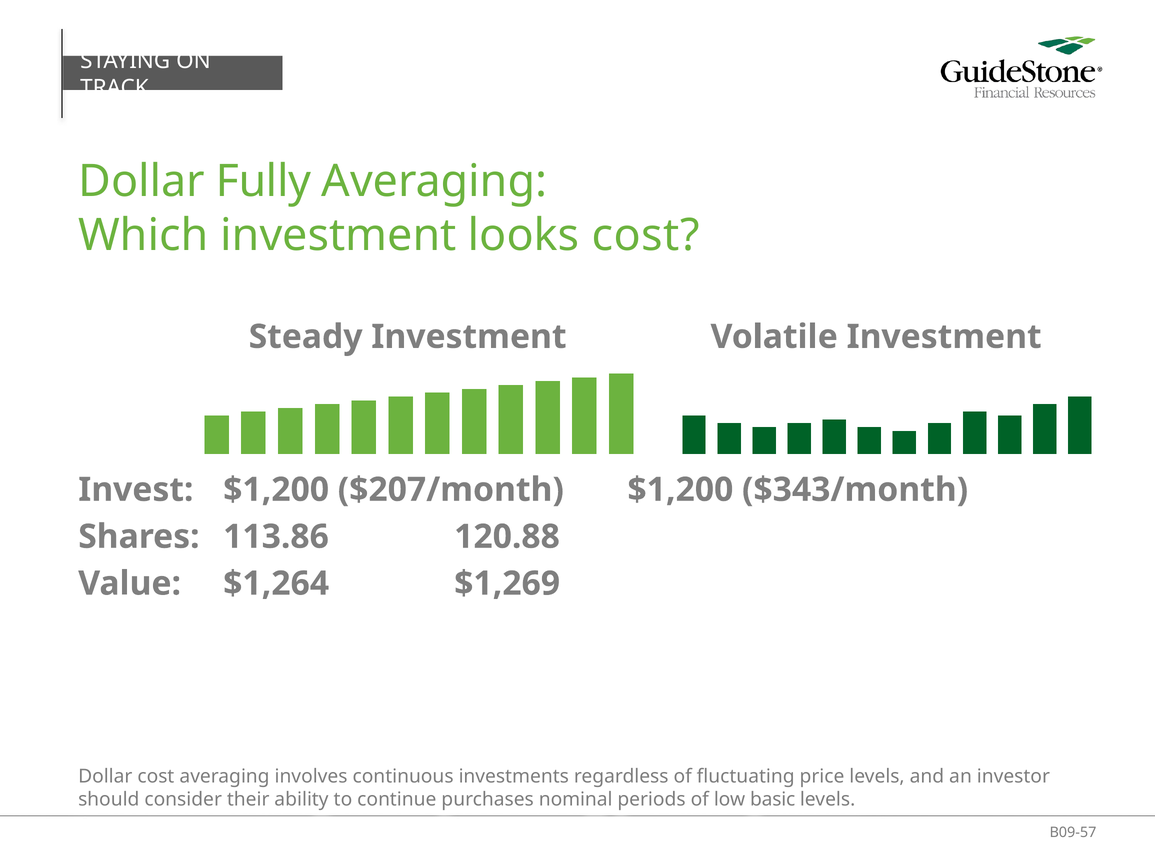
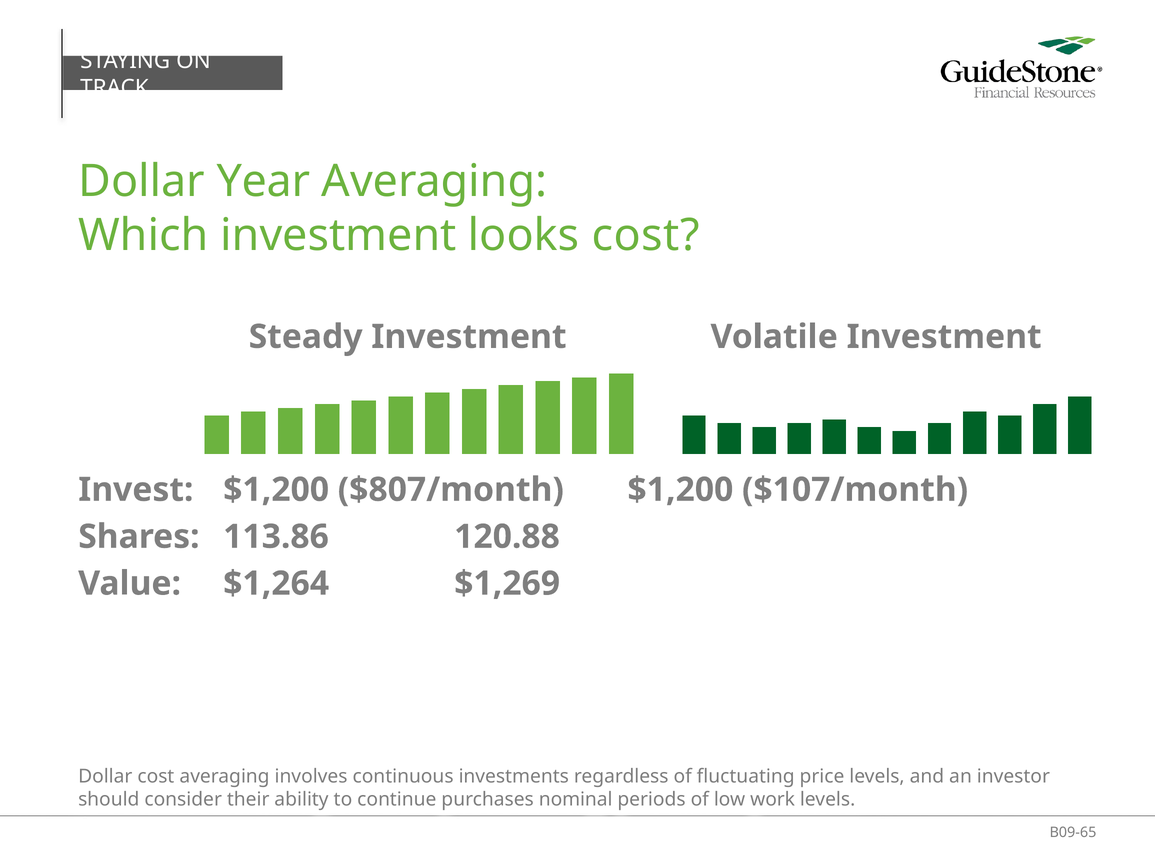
Fully: Fully -> Year (263, 181)
$207/month: $207/month -> $807/month (451, 490)
$343/month: $343/month -> $107/month (855, 490)
basic: basic -> work (773, 800)
B09-57: B09-57 -> B09-65 (1073, 833)
